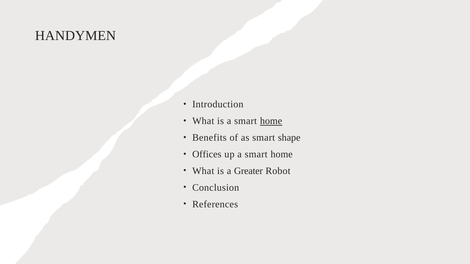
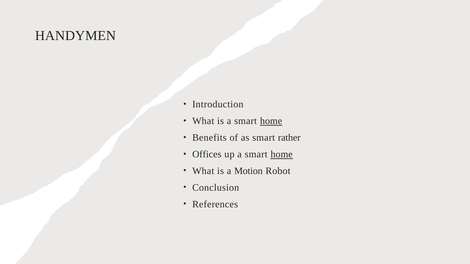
shape: shape -> rather (289, 138)
home underline: none -> present (282, 155)
Greater: Greater -> Motion (248, 171)
